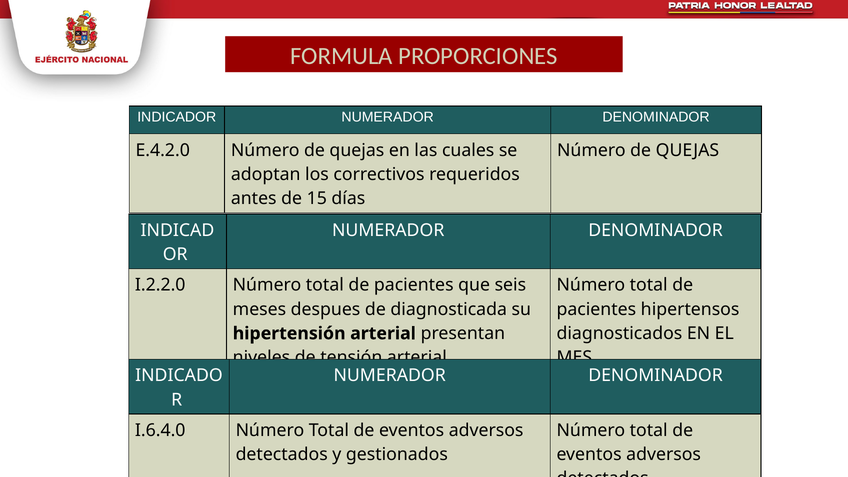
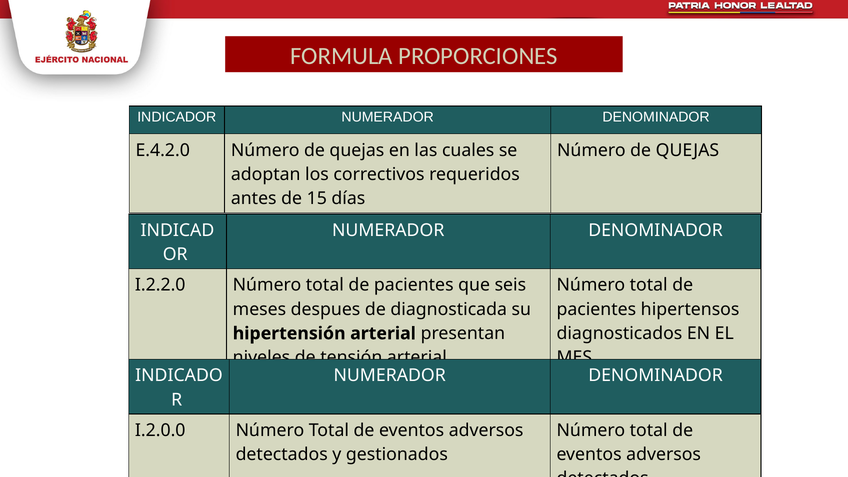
I.6.4.0: I.6.4.0 -> I.2.0.0 (160, 430)
